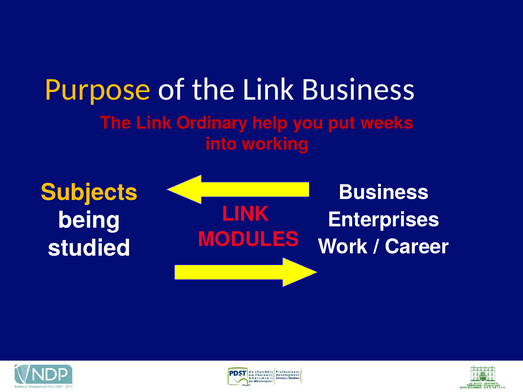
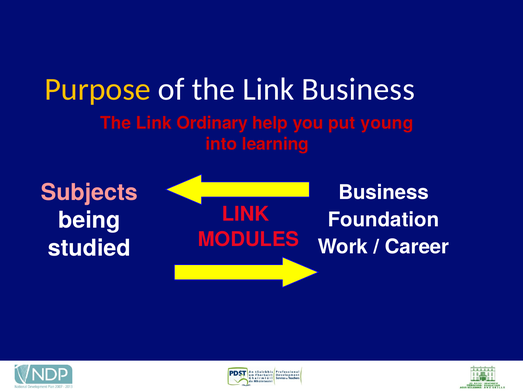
weeks: weeks -> young (387, 123)
working: working -> learning (275, 144)
Subjects colour: yellow -> pink (89, 192)
Enterprises: Enterprises -> Foundation (383, 220)
